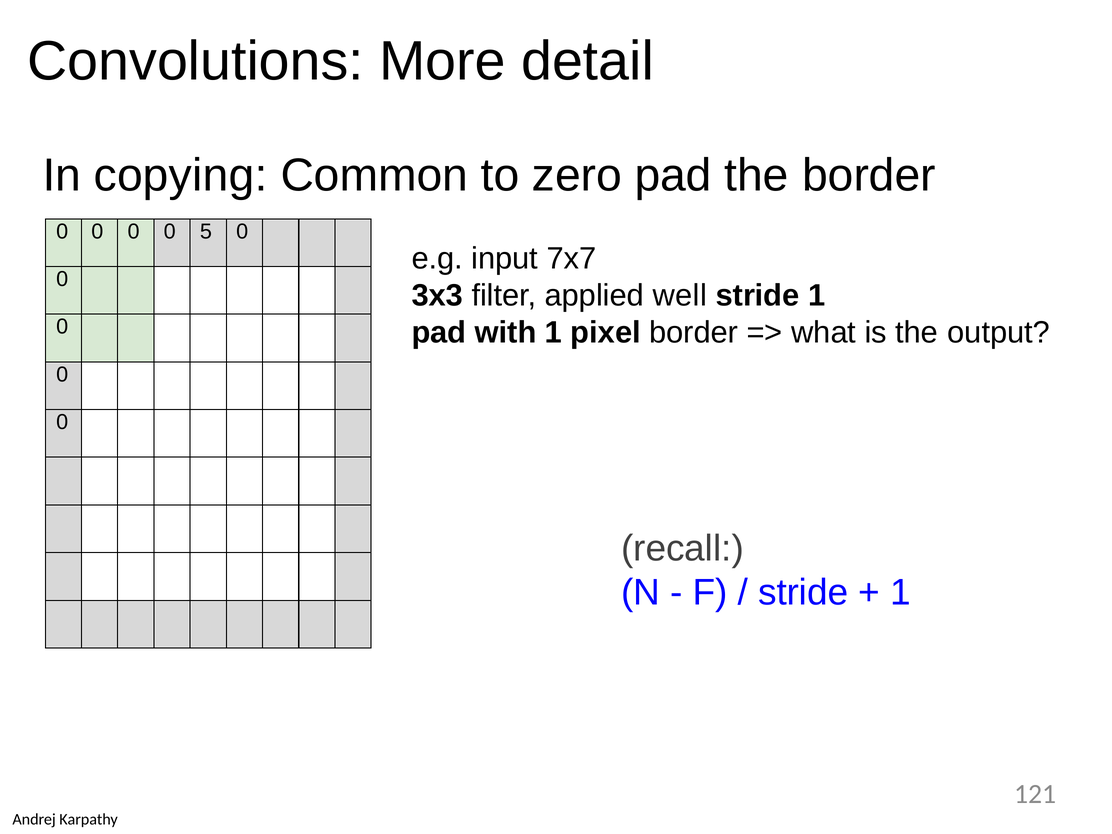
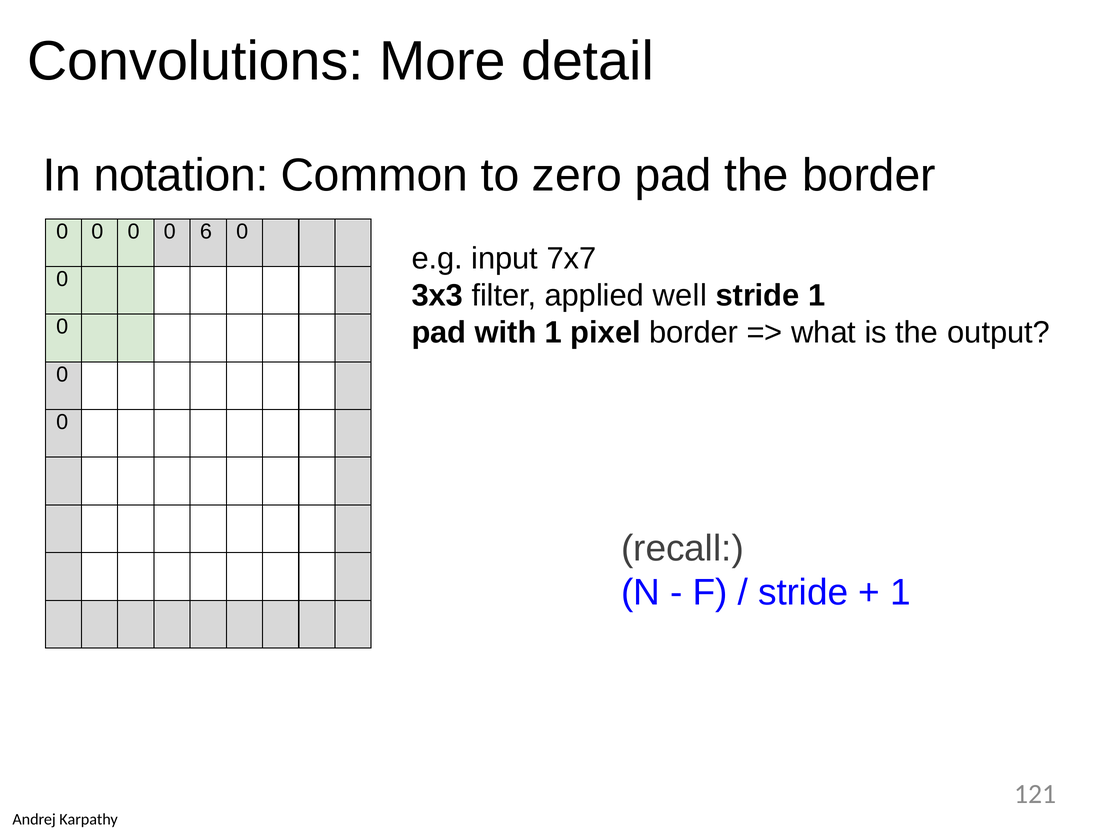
copying: copying -> notation (181, 175)
5: 5 -> 6 (206, 231)
